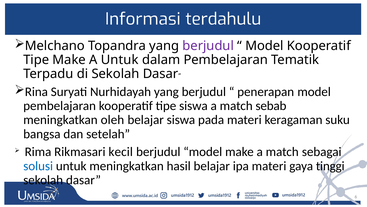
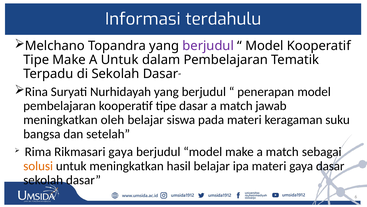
tipe siswa: siswa -> dasar (193, 106)
sebab: sebab -> jawab (271, 106)
Rikmasari kecil: kecil -> gaya (121, 151)
solusi colour: blue -> orange (38, 166)
gaya tinggi: tinggi -> dasar (330, 166)
